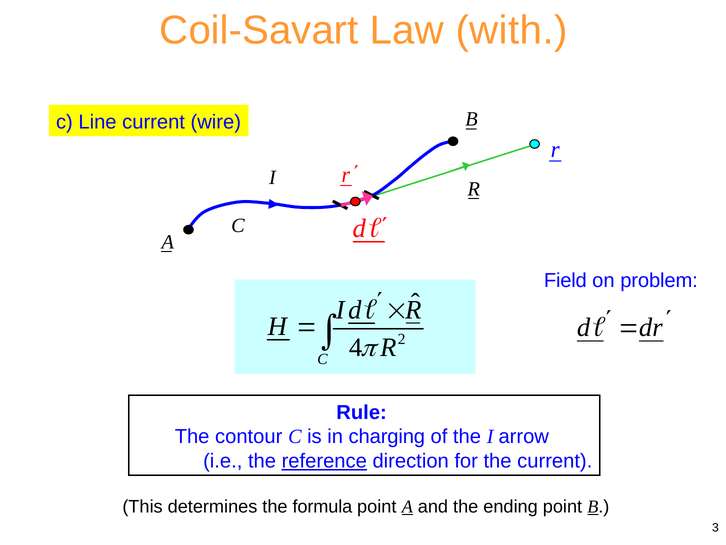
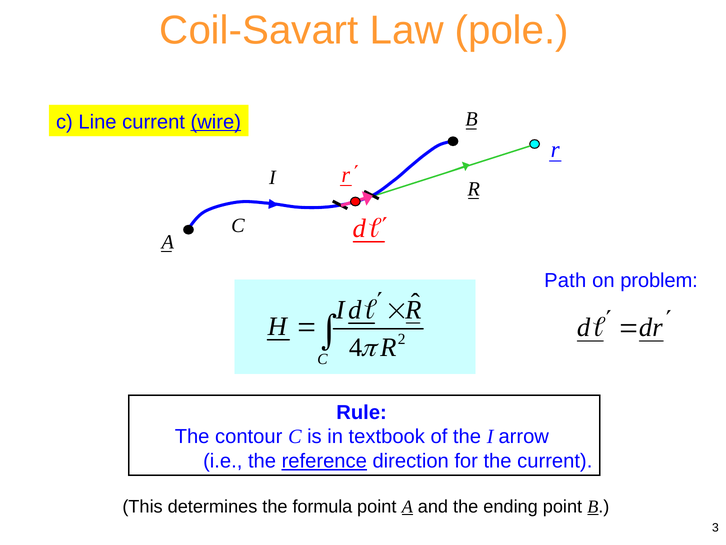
with: with -> pole (512, 31)
wire underline: none -> present (216, 122)
Field: Field -> Path (565, 280)
charging: charging -> textbook (387, 436)
